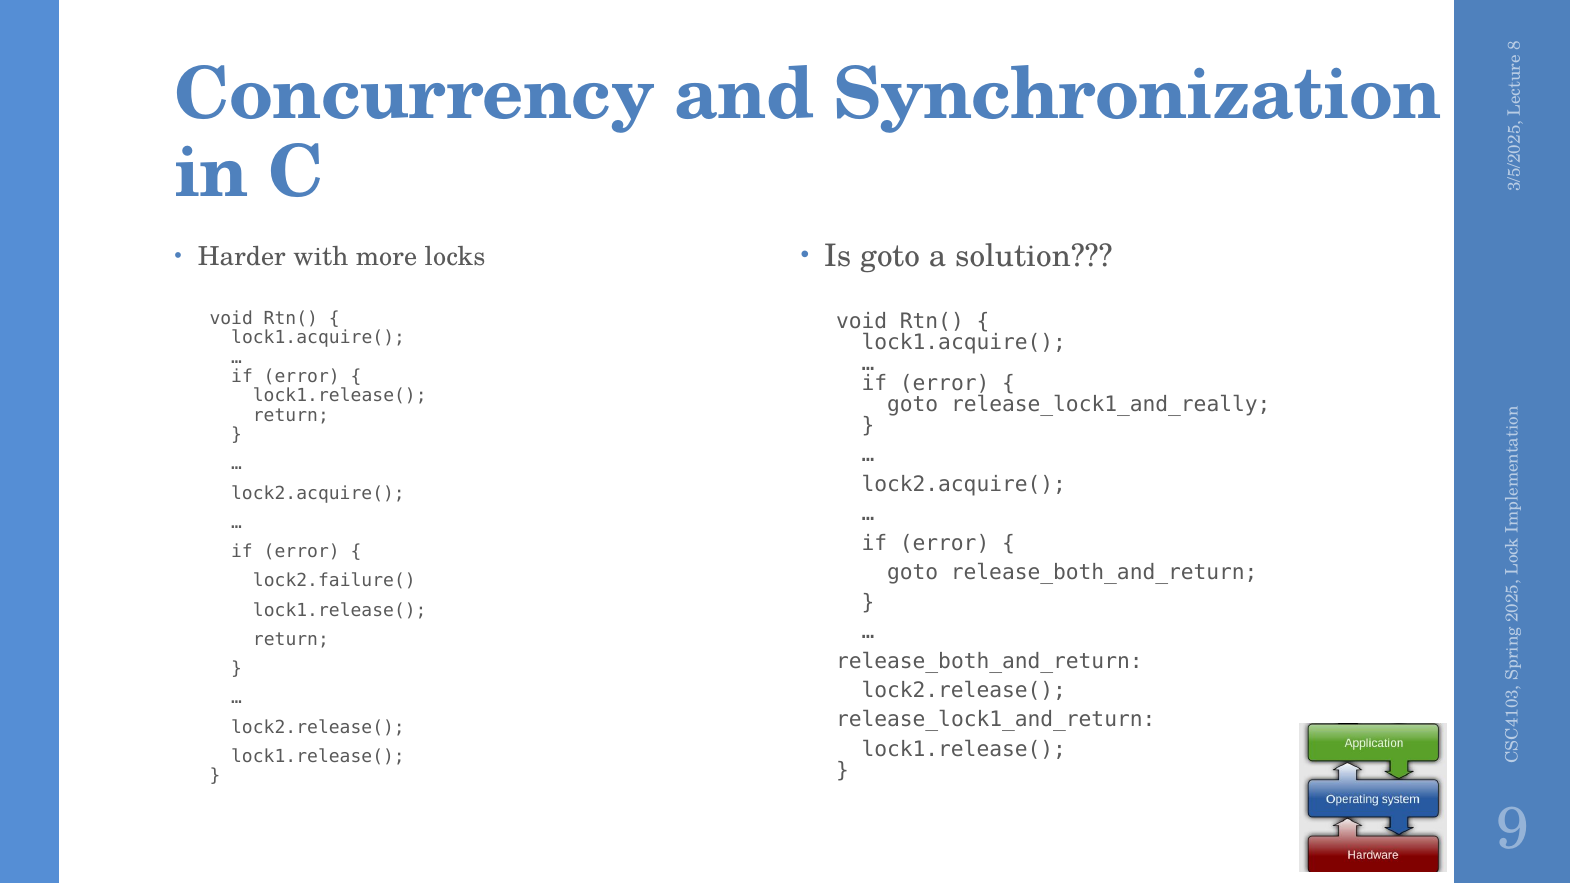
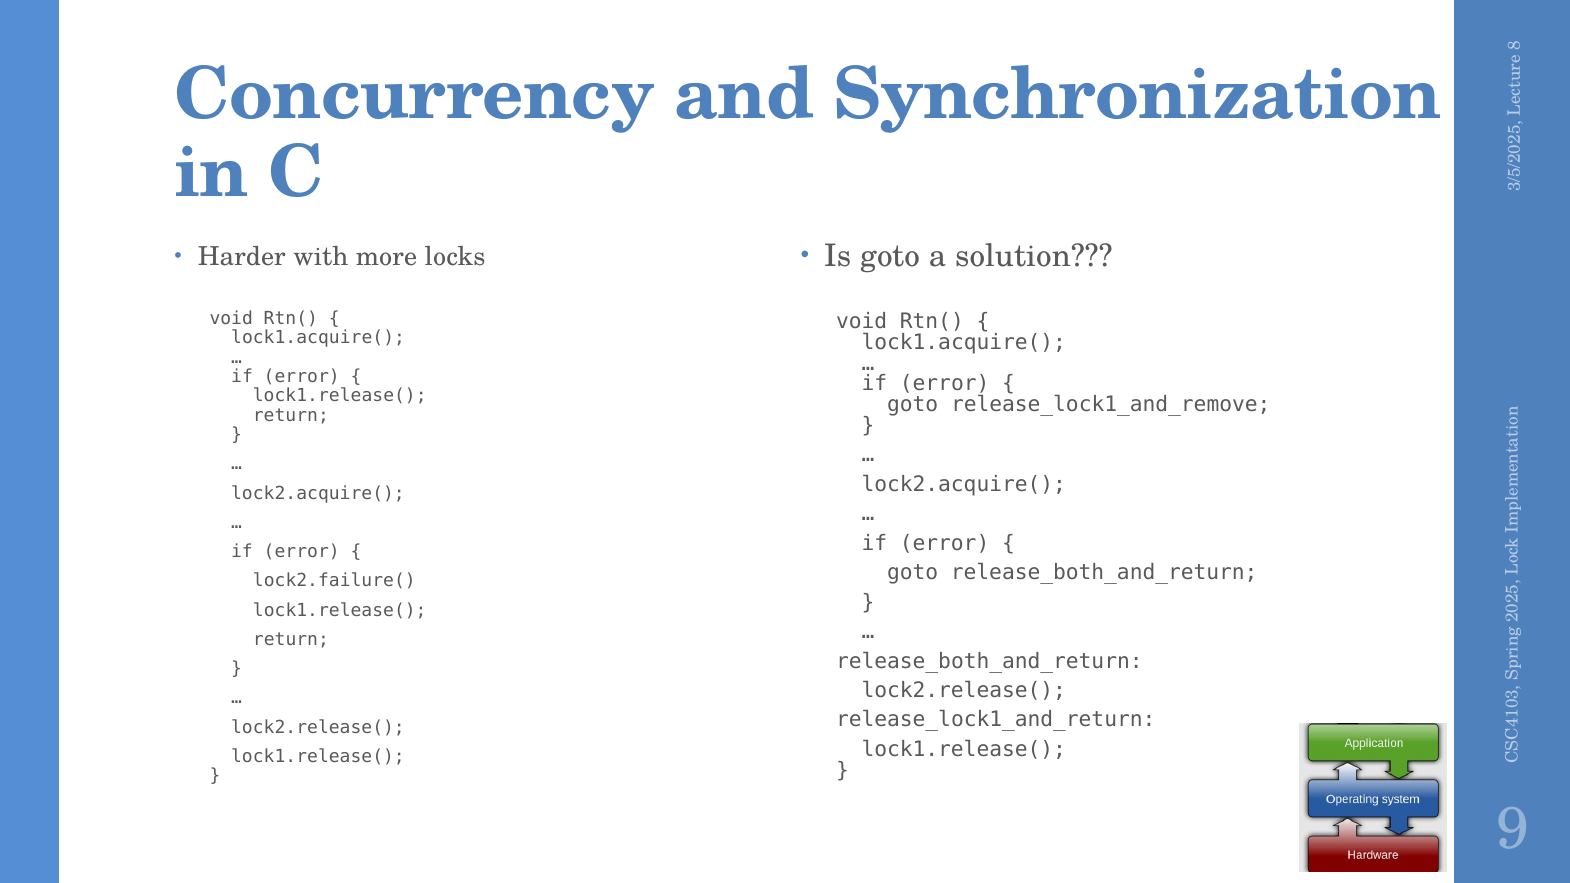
release_lock1_and_really: release_lock1_and_really -> release_lock1_and_remove (1111, 405)
